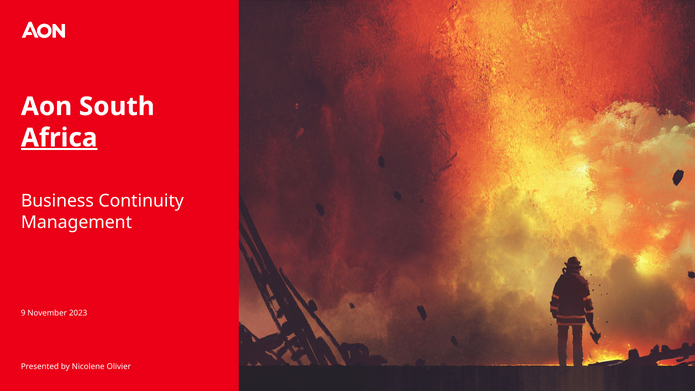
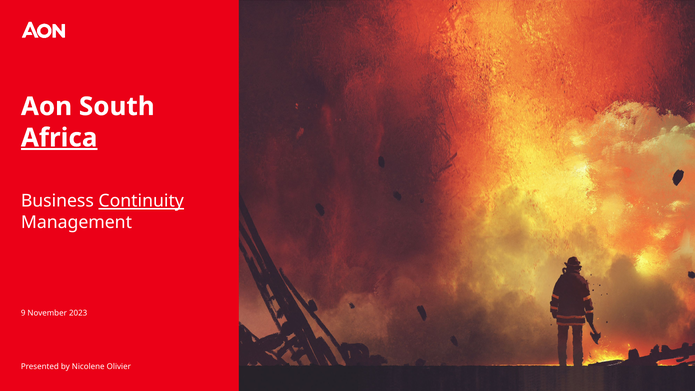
Continuity underline: none -> present (141, 201)
